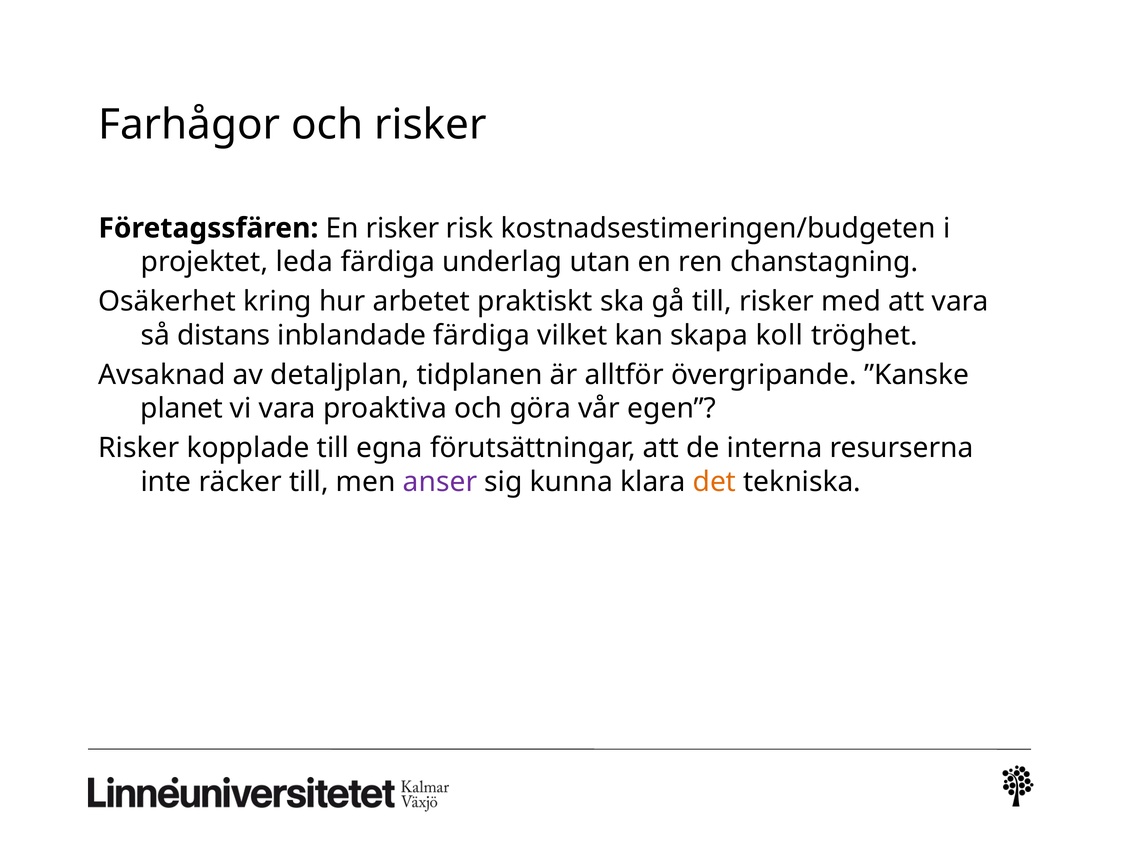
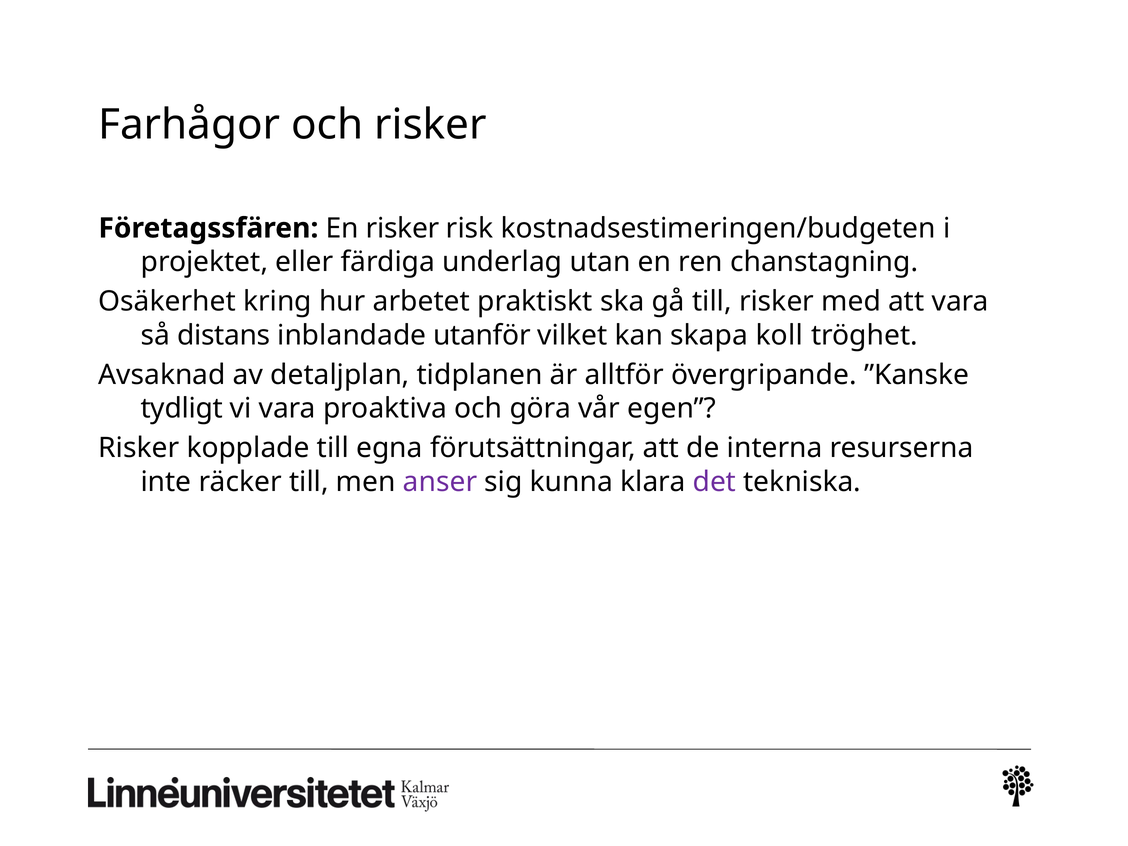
leda: leda -> eller (304, 262)
inblandade färdiga: färdiga -> utanför (482, 335)
planet: planet -> tydligt (182, 409)
det colour: orange -> purple (714, 482)
